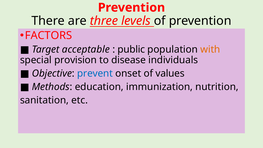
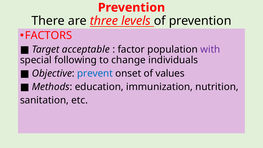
public: public -> factor (131, 49)
with colour: orange -> purple (210, 49)
provision: provision -> following (76, 60)
disease: disease -> change (129, 60)
